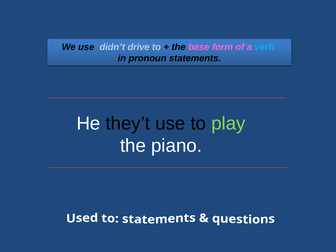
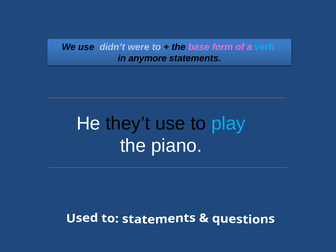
drive: drive -> were (138, 47)
pronoun: pronoun -> anymore (148, 58)
play colour: light green -> light blue (228, 123)
